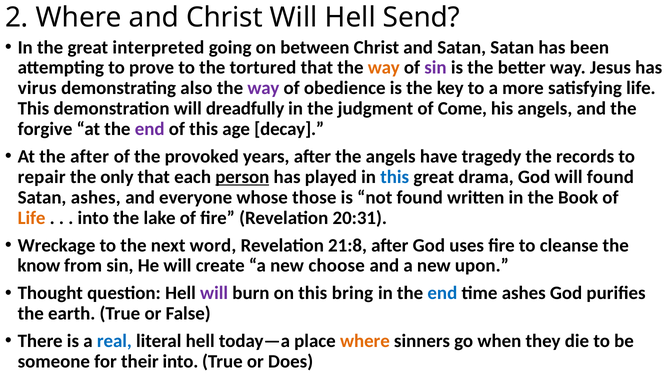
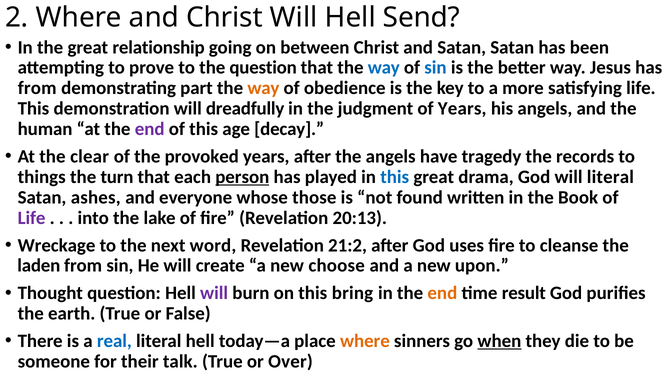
interpreted: interpreted -> relationship (159, 47)
the tortured: tortured -> question (263, 68)
way colour: orange -> blue (384, 68)
sin colour: purple -> blue (435, 68)
virus: virus -> from (37, 88)
also: also -> part (196, 88)
way colour: purple -> orange (263, 88)
of Come: Come -> Years (462, 109)
forgive: forgive -> human (45, 129)
the after: after -> clear (90, 157)
repair: repair -> things (42, 177)
only: only -> turn (117, 177)
will found: found -> literal (610, 177)
Life colour: orange -> purple (32, 218)
20:31: 20:31 -> 20:13 (360, 218)
21:8: 21:8 -> 21:2 (347, 245)
know: know -> laden (39, 266)
end colour: blue -> orange (442, 293)
time ashes: ashes -> result (524, 293)
when underline: none -> present (499, 341)
their into: into -> talk (180, 361)
Does: Does -> Over (291, 361)
